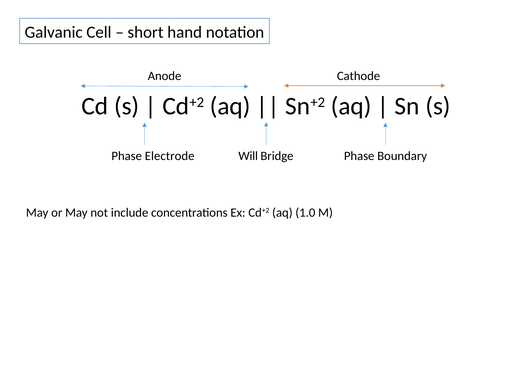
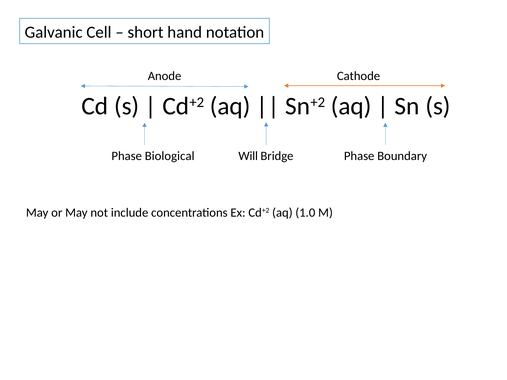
Electrode: Electrode -> Biological (170, 156)
